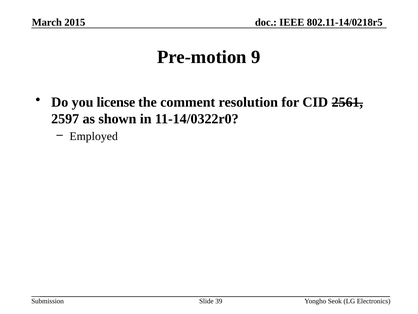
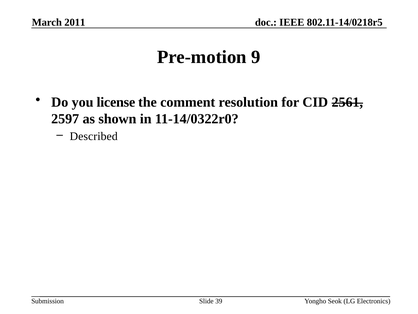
2015: 2015 -> 2011 (75, 22)
Employed: Employed -> Described (94, 136)
